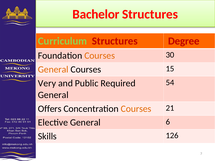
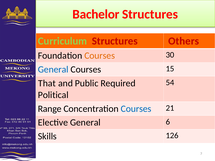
Degree: Degree -> Others (184, 41)
General colour: orange -> blue (53, 69)
Very: Very -> That (47, 83)
General: General -> Political (53, 95)
Offers: Offers -> Range (50, 109)
Courses colour: orange -> blue (136, 109)
